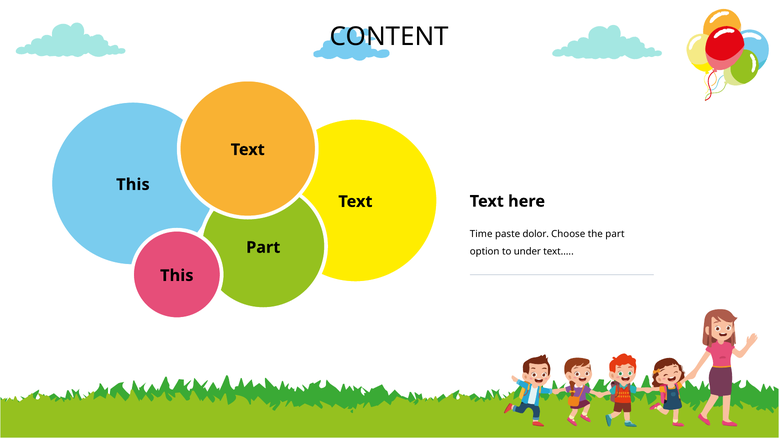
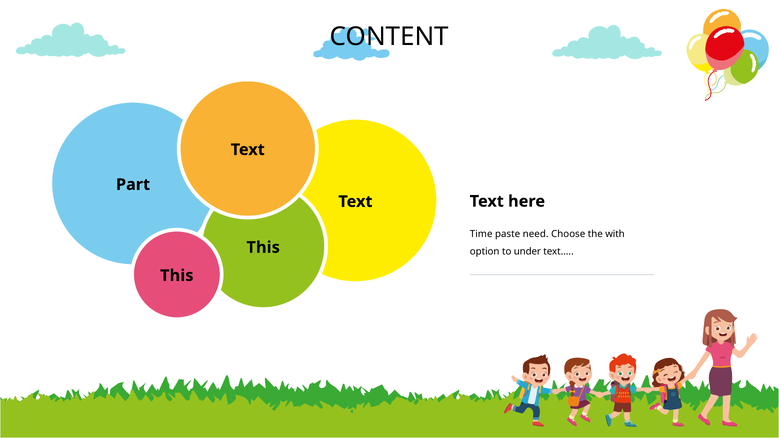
This: This -> Part (133, 185)
dolor: dolor -> need (536, 234)
the part: part -> with (615, 234)
Part: Part -> This (263, 248)
